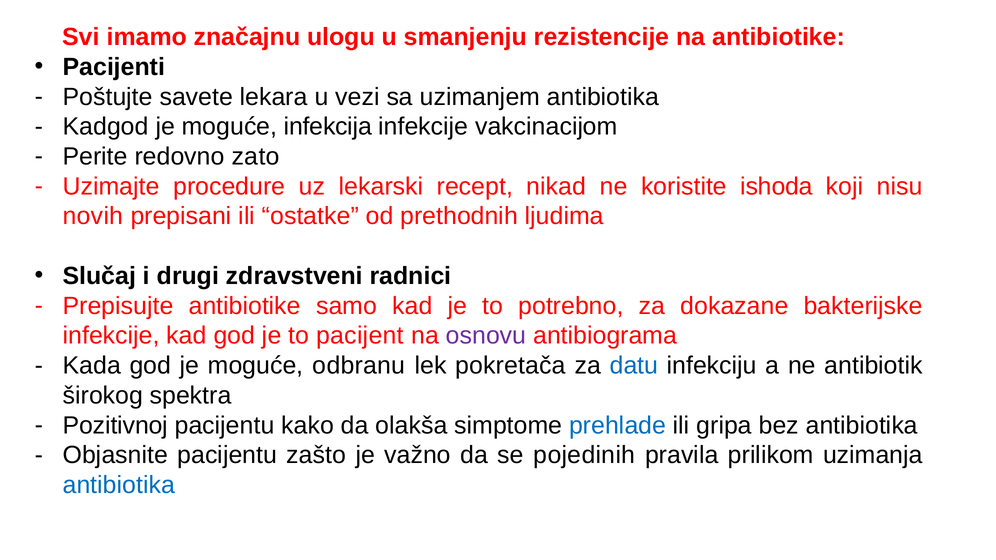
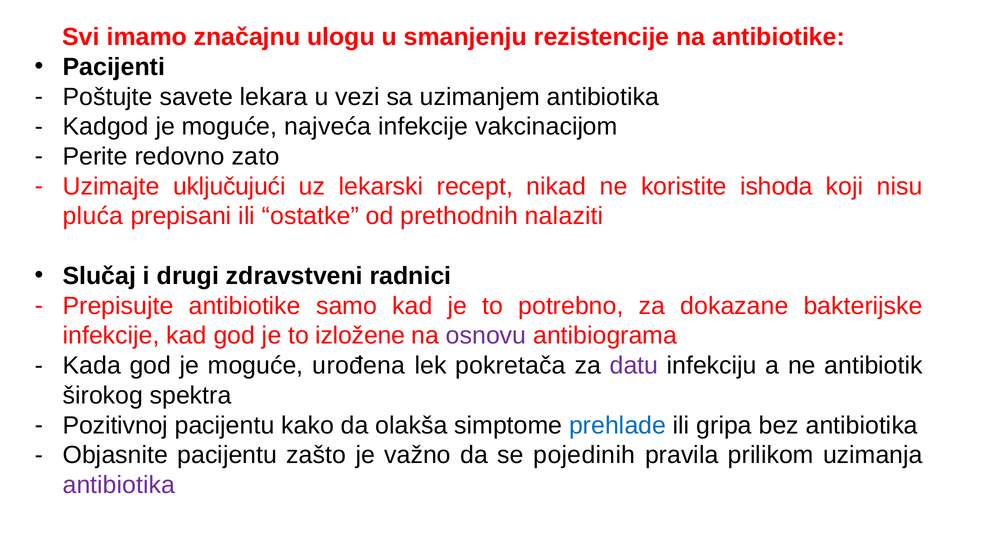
infekcija: infekcija -> najveća (328, 127)
procedure: procedure -> uključujući (229, 186)
novih: novih -> pluća (93, 216)
ljudima: ljudima -> nalaziti (564, 216)
pacijent: pacijent -> izložene (360, 336)
odbranu: odbranu -> urođena (359, 366)
datu colour: blue -> purple (634, 366)
antibiotika colour: blue -> purple (119, 485)
